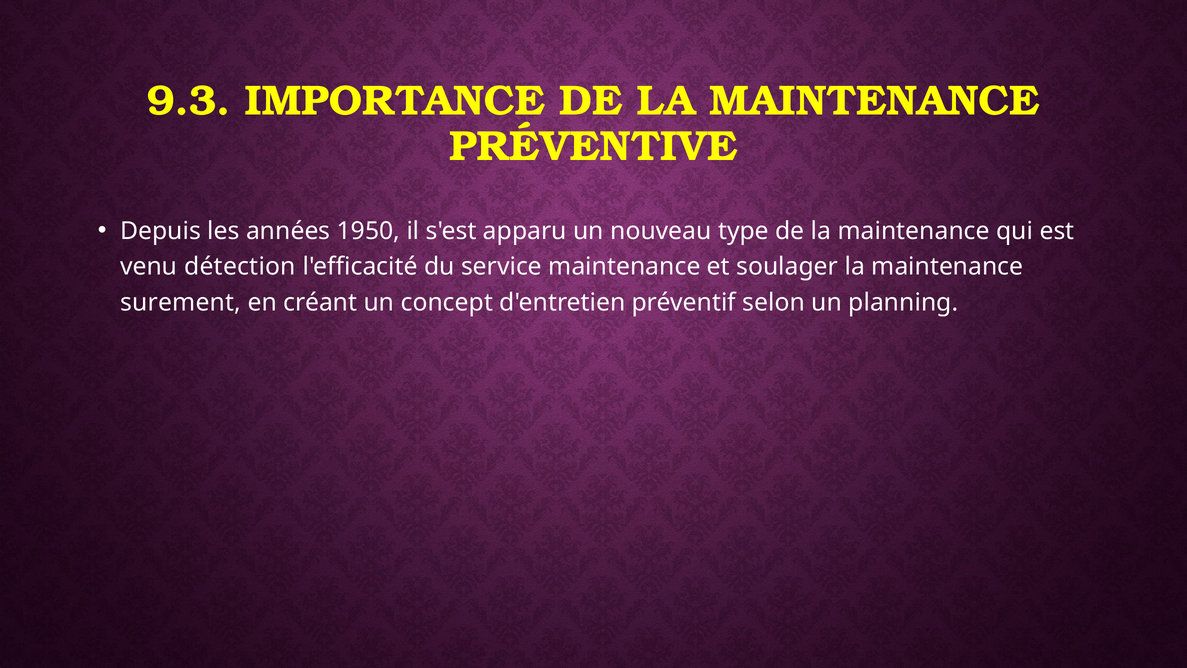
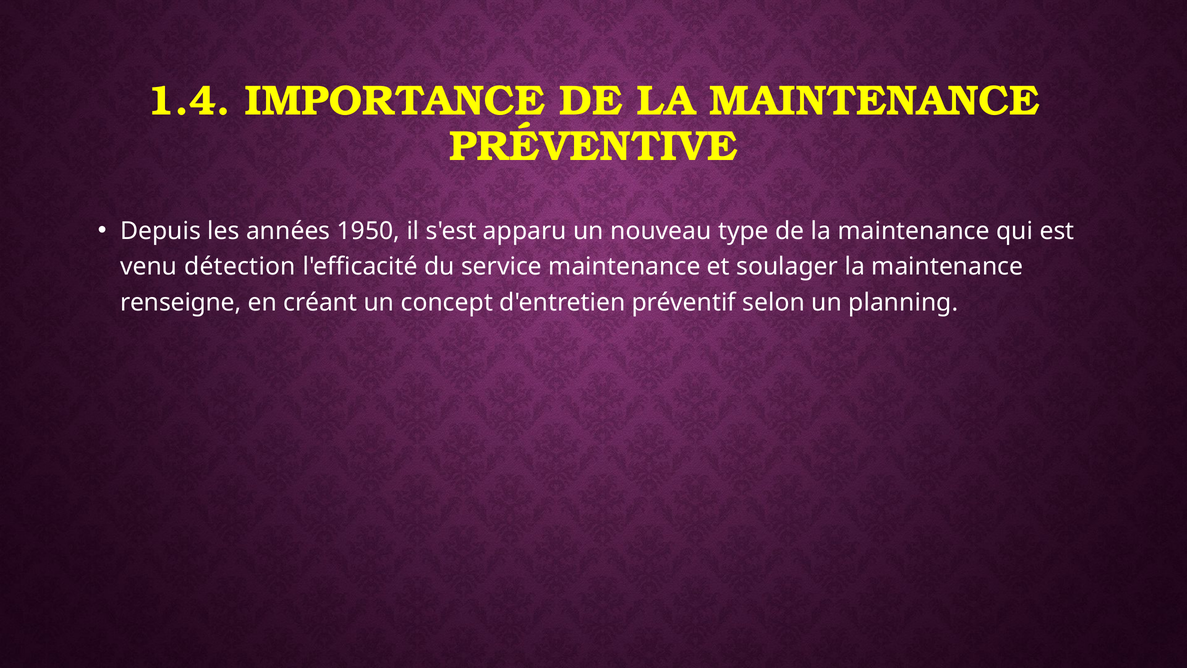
9.3: 9.3 -> 1.4 (189, 101)
surement: surement -> renseigne (181, 302)
